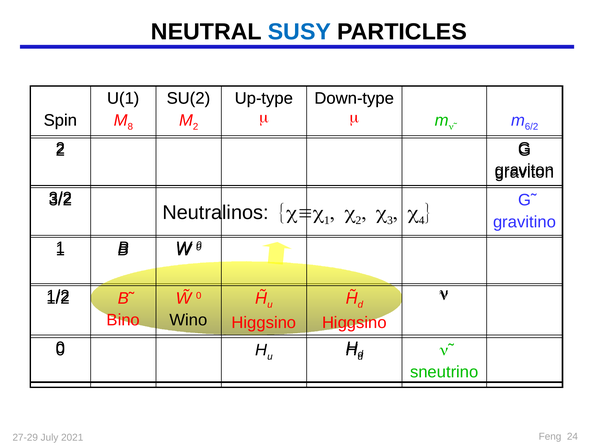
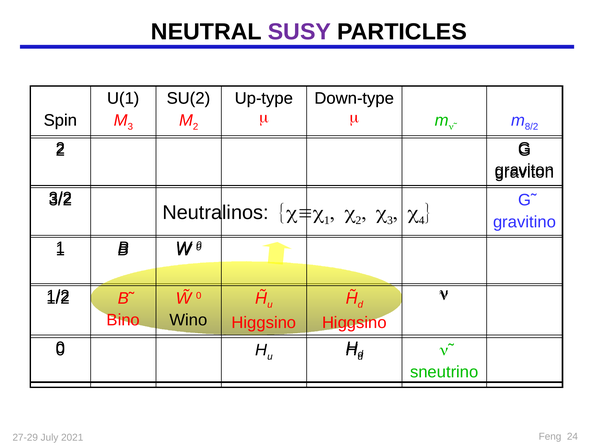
SUSY colour: blue -> purple (299, 32)
6/2: 6/2 -> 8/2 (532, 127)
M 8: 8 -> 3 (130, 127)
